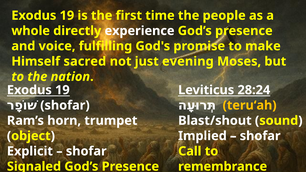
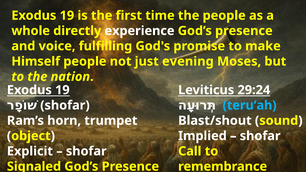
Himself sacred: sacred -> people (85, 61)
28:24: 28:24 -> 29:24 (254, 90)
teru‘ah colour: yellow -> light blue (250, 105)
